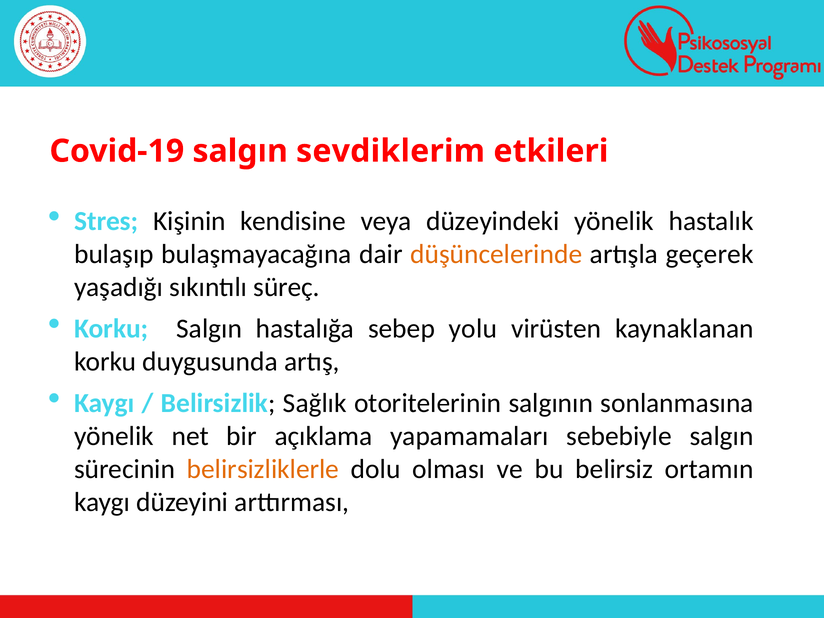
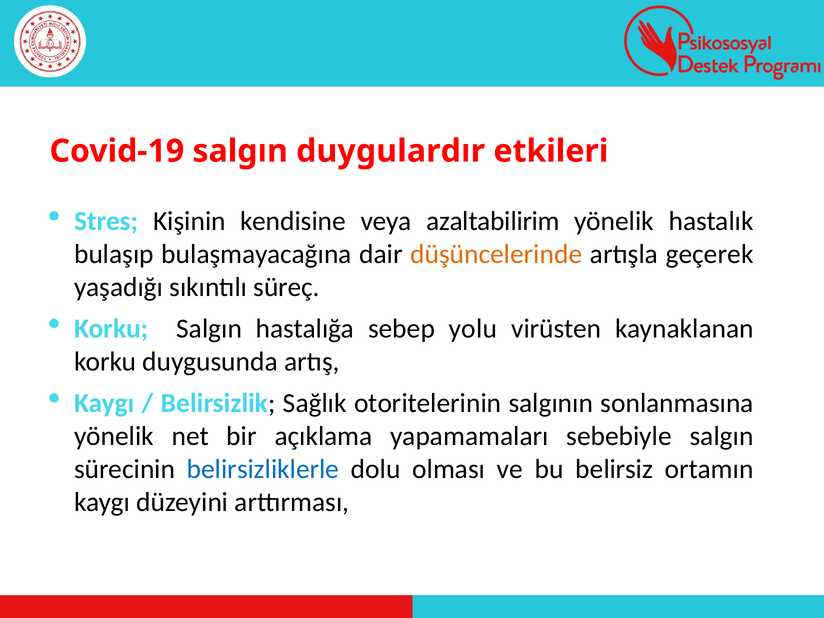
sevdiklerim: sevdiklerim -> duygulardır (391, 151)
düzeyindeki: düzeyindeki -> azaltabilirim (493, 221)
belirsizliklerle colour: orange -> blue (263, 469)
